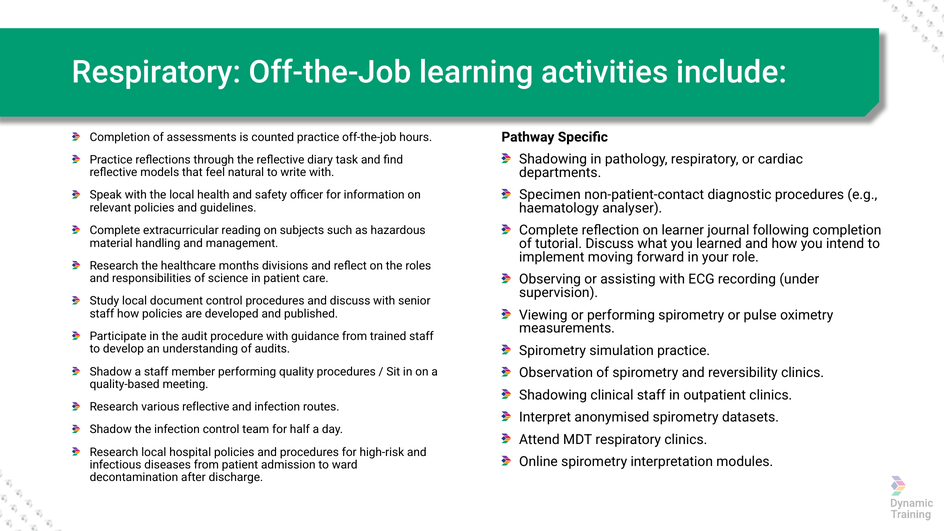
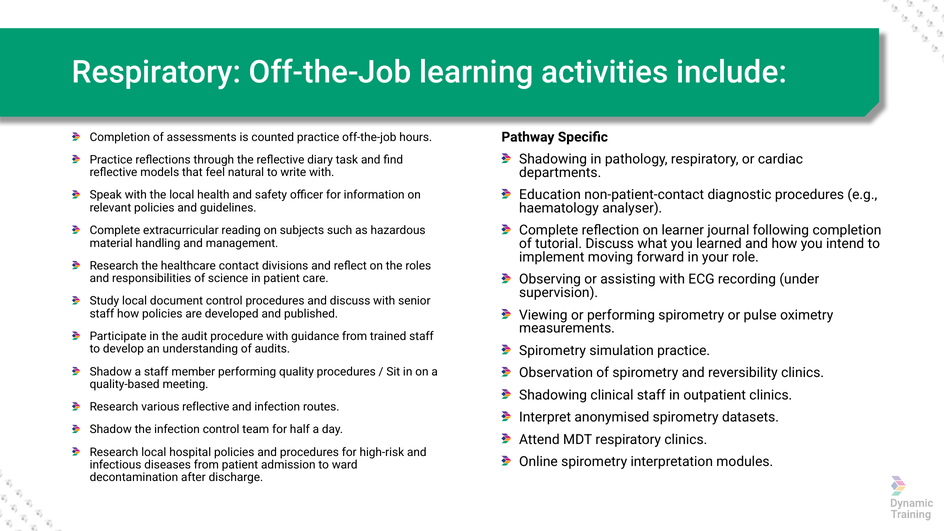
Specimen: Specimen -> Education (550, 195)
months: months -> contact (239, 266)
